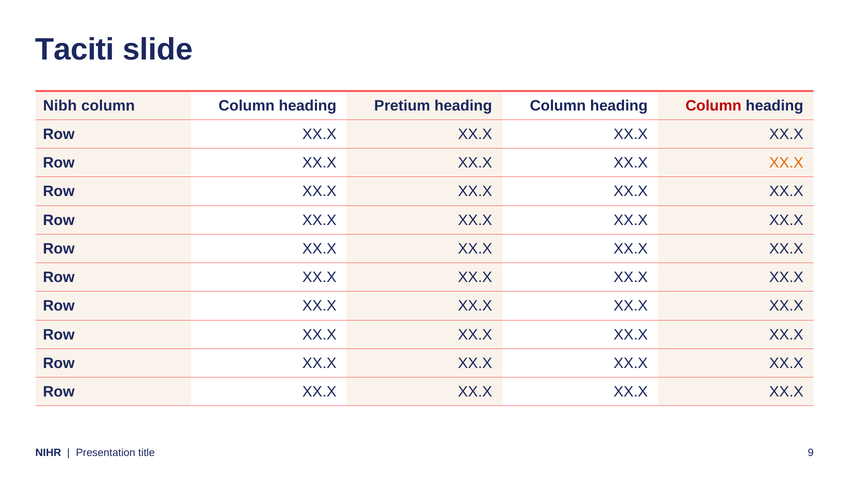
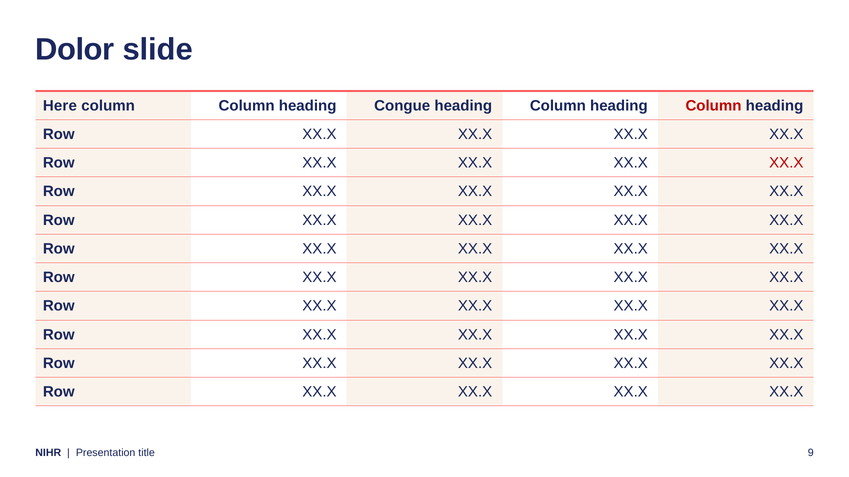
Taciti: Taciti -> Dolor (75, 49)
Nibh: Nibh -> Here (60, 106)
Pretium: Pretium -> Congue (402, 106)
XX.X colour: orange -> red (786, 163)
